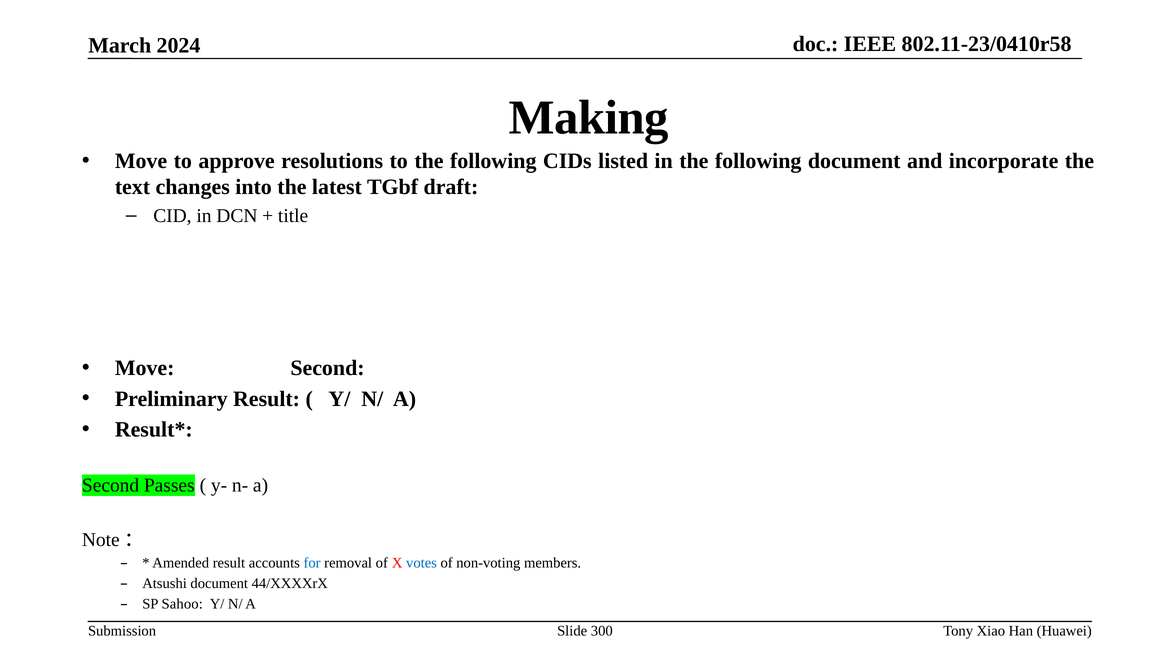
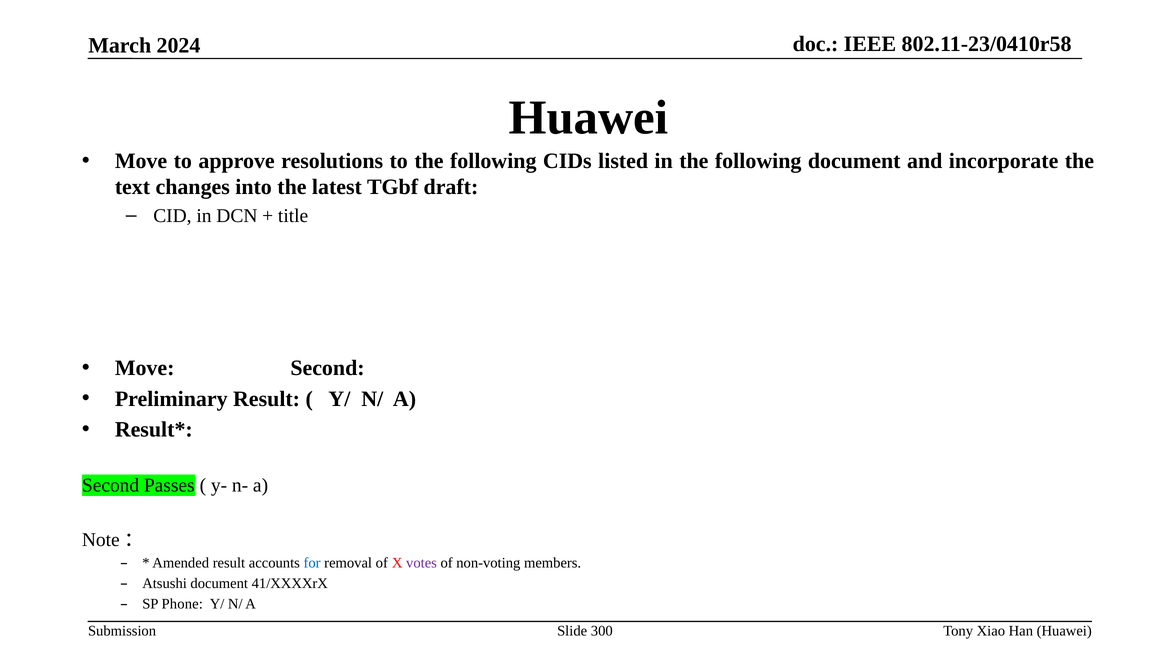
Making: Making -> Huawei (589, 117)
votes colour: blue -> purple (422, 563)
44/XXXXrX: 44/XXXXrX -> 41/XXXXrX (290, 584)
Sahoo: Sahoo -> Phone (182, 604)
